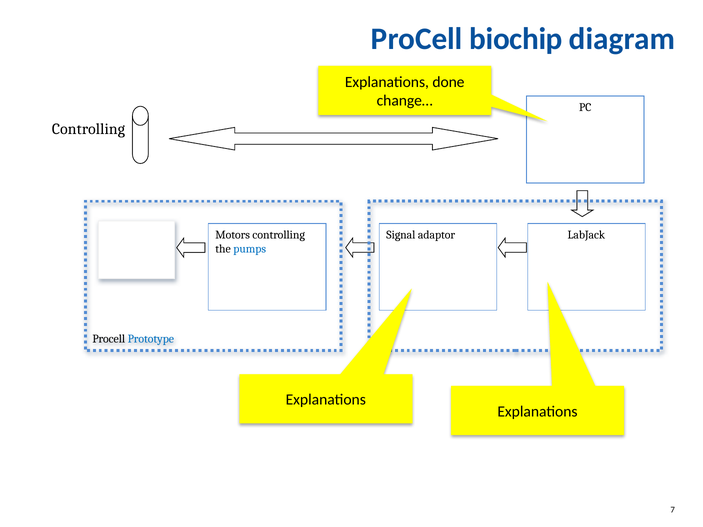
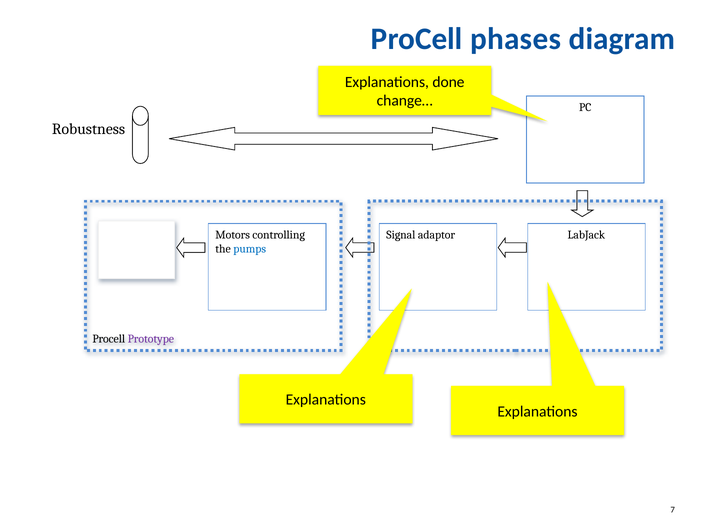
biochip: biochip -> phases (516, 39)
Controlling: Controlling -> Robustness (89, 129)
Prototype colour: blue -> purple (151, 339)
